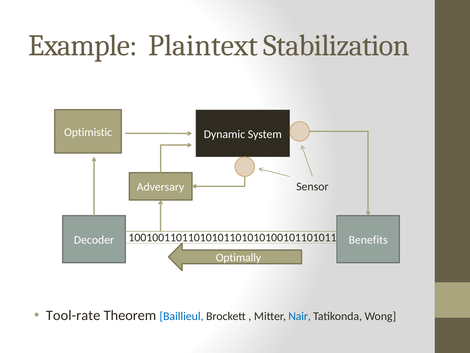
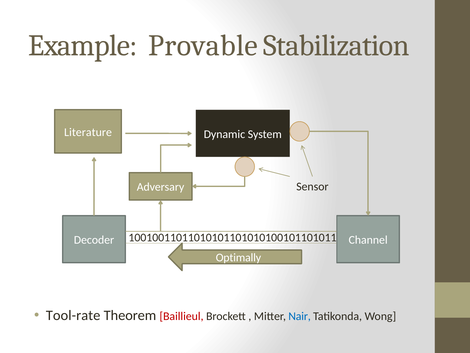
Plaintext: Plaintext -> Provable (203, 46)
Optimistic: Optimistic -> Literature (88, 132)
Benefits: Benefits -> Channel (368, 240)
Baillieul colour: blue -> red (182, 316)
